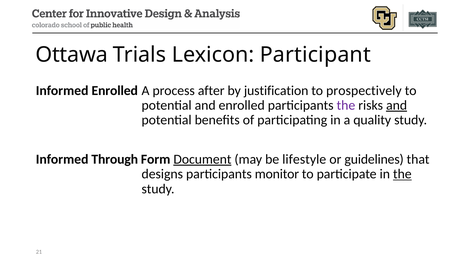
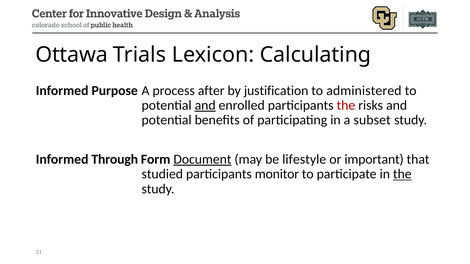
Participant: Participant -> Calculating (315, 55)
Informed Enrolled: Enrolled -> Purpose (115, 91)
prospectively: prospectively -> administered (364, 91)
and underline: none -> present (205, 105)
the colour: purple -> red (346, 105)
and underline: present -> none (397, 105)
quality: quality -> subset (372, 120)
guidelines: guidelines -> important (374, 160)
designs: designs -> studied (162, 174)
